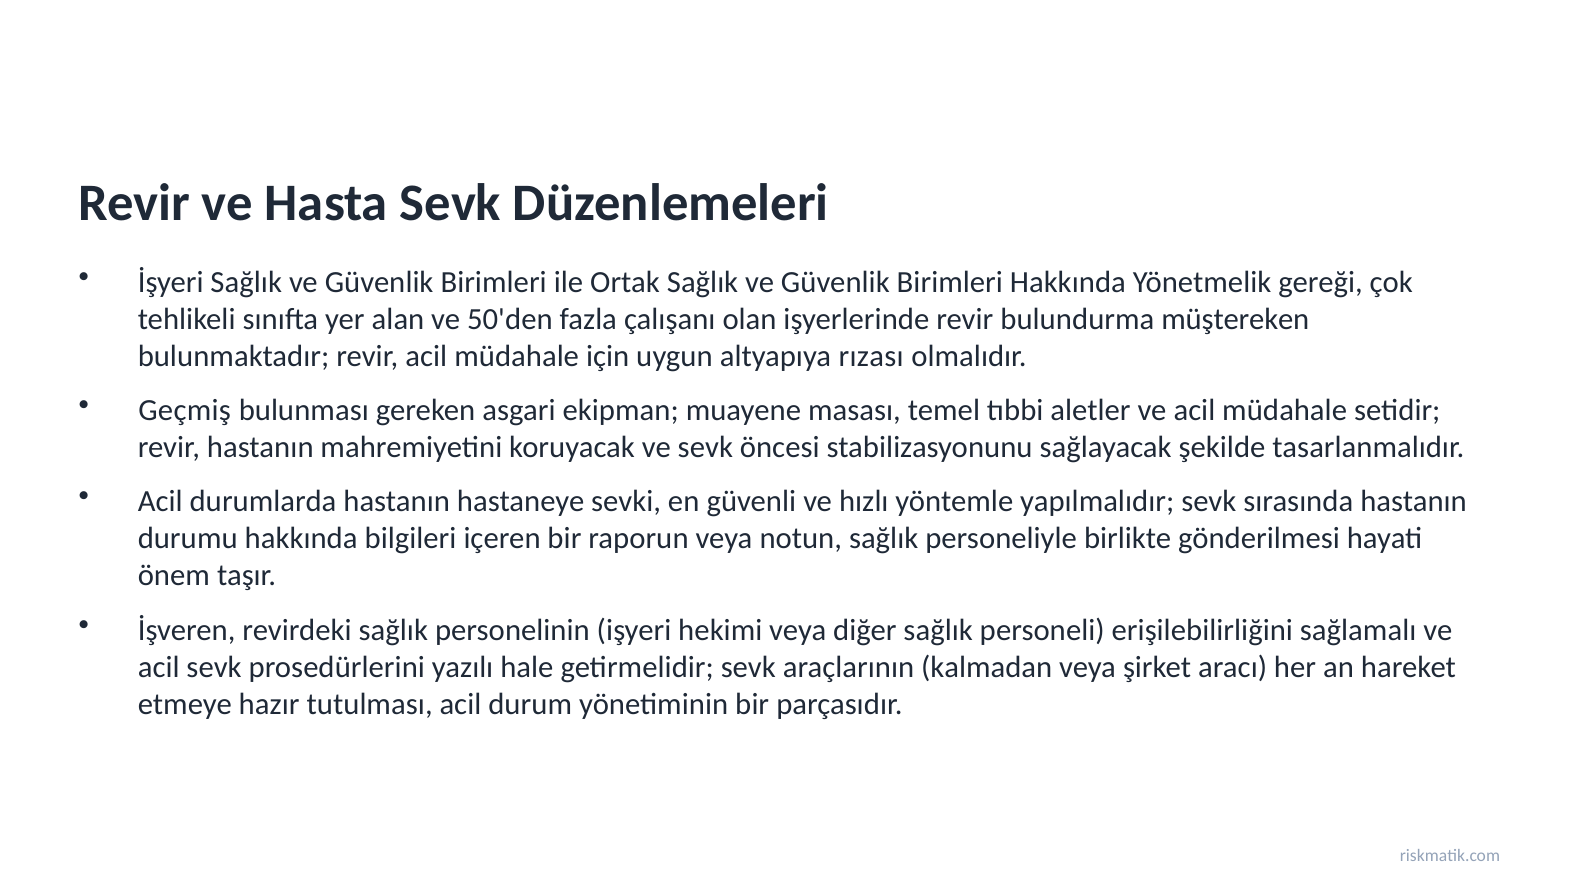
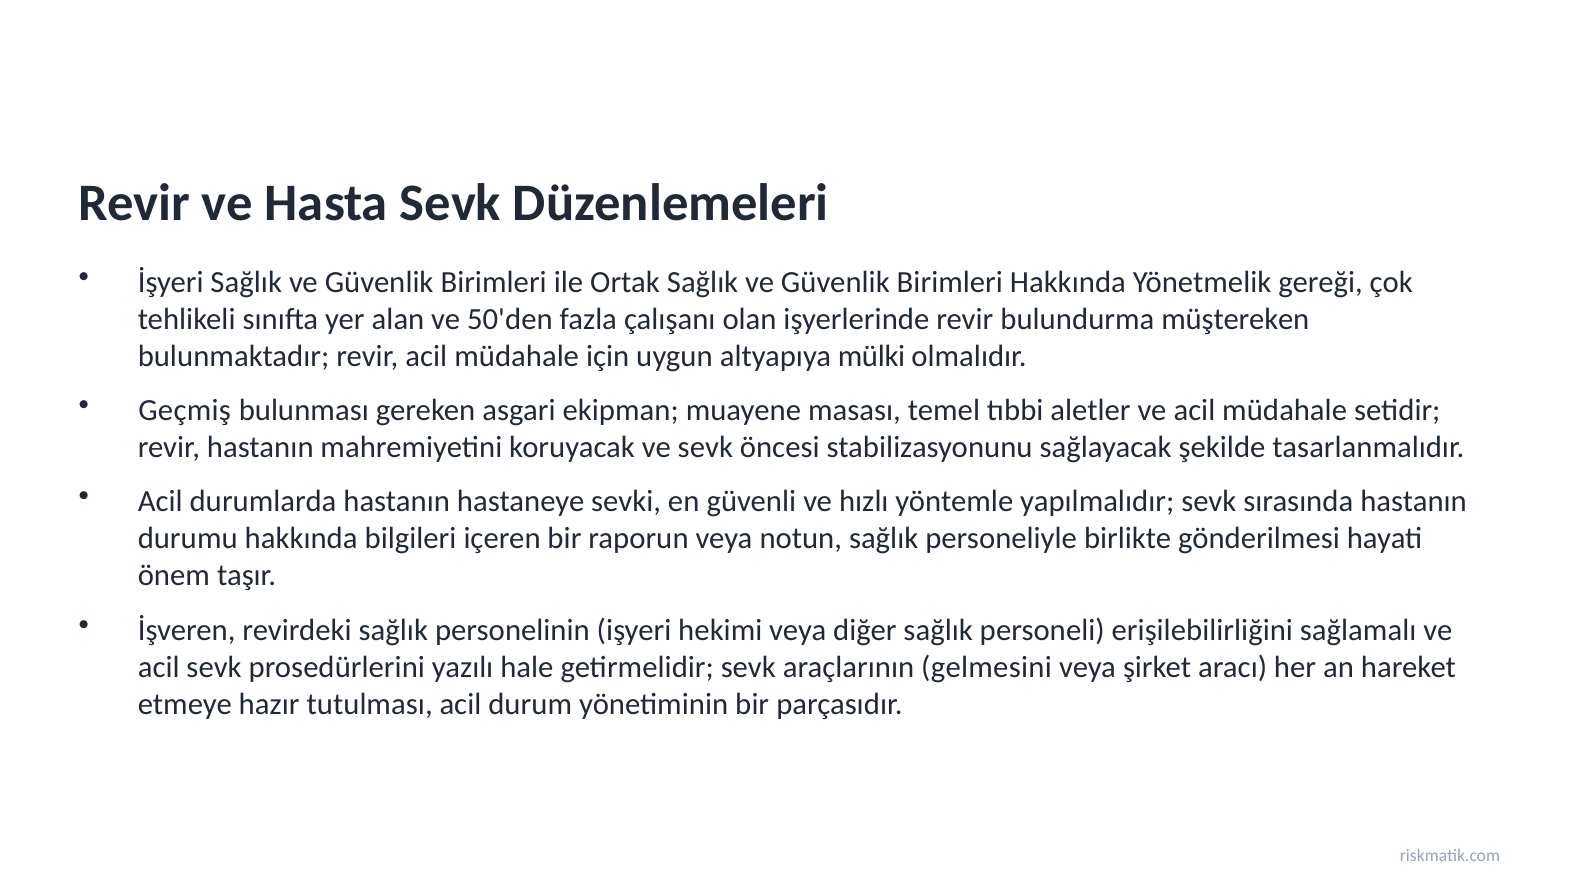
rızası: rızası -> mülki (871, 356)
kalmadan: kalmadan -> gelmesini (987, 667)
